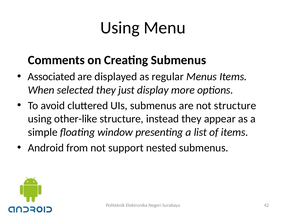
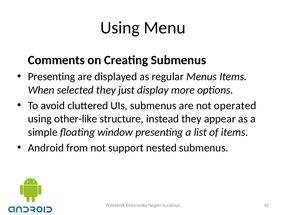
Associated: Associated -> Presenting (52, 76)
not structure: structure -> operated (235, 105)
